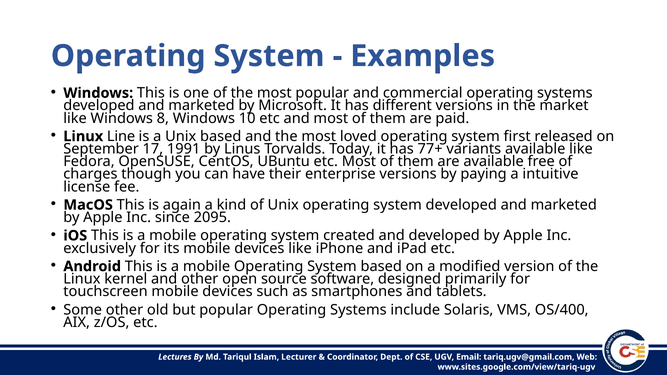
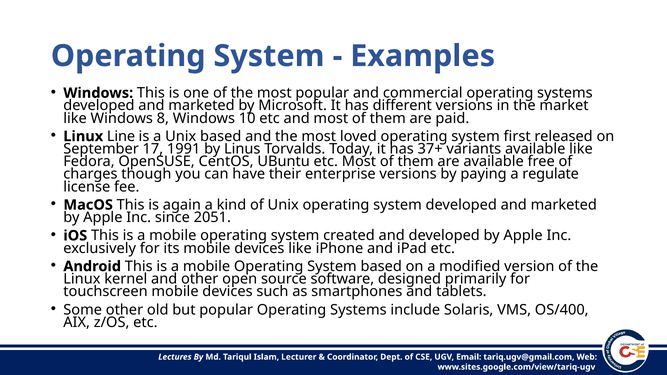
77+: 77+ -> 37+ (430, 149)
intuitive: intuitive -> regulate (551, 174)
2095: 2095 -> 2051 (212, 218)
